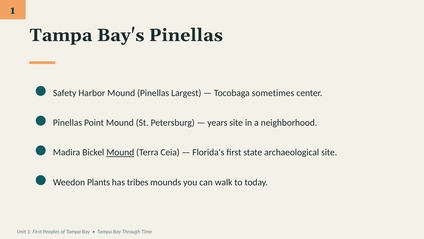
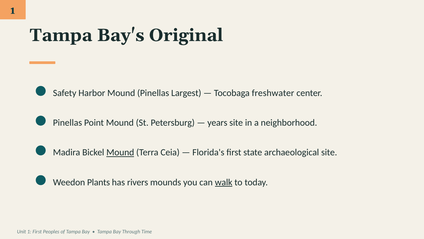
Bay's Pinellas: Pinellas -> Original (186, 35)
sometimes: sometimes -> freshwater (273, 93)
tribes: tribes -> rivers (138, 182)
walk underline: none -> present (224, 182)
